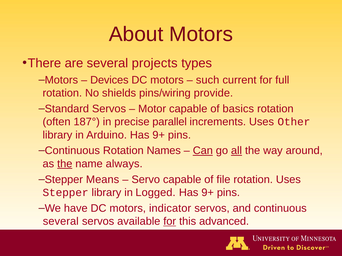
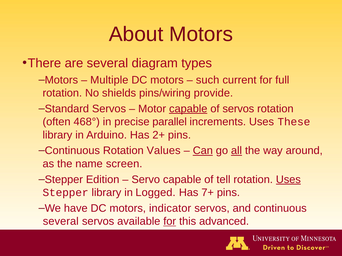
projects: projects -> diagram (155, 63)
Devices: Devices -> Multiple (109, 80)
capable underline: none -> present (188, 109)
of basics: basics -> servos (238, 109)
187°: 187° -> 468° (87, 122)
Other: Other -> These (294, 122)
Arduino Has 9+: 9+ -> 2+ (159, 135)
Names: Names -> Values (164, 151)
the underline: present -> none (65, 164)
always: always -> screen (124, 164)
Means: Means -> Edition (103, 180)
file: file -> tell (223, 180)
Uses underline: none -> present (288, 180)
9+: 9+ -> 7+ (208, 193)
